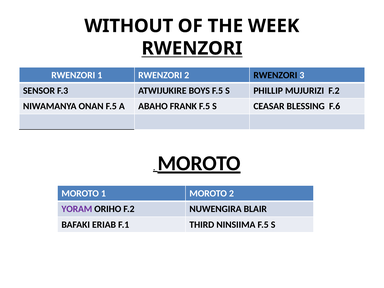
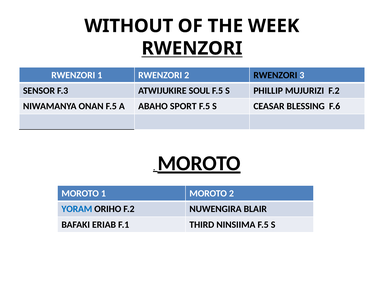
BOYS: BOYS -> SOUL (199, 91)
FRANK: FRANK -> SPORT (183, 106)
YORAM colour: purple -> blue (77, 209)
